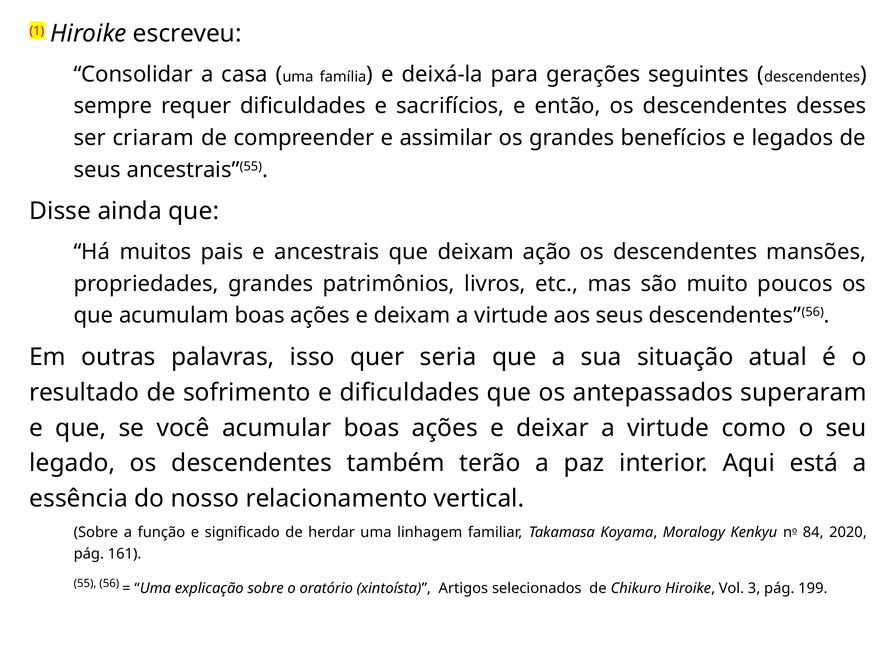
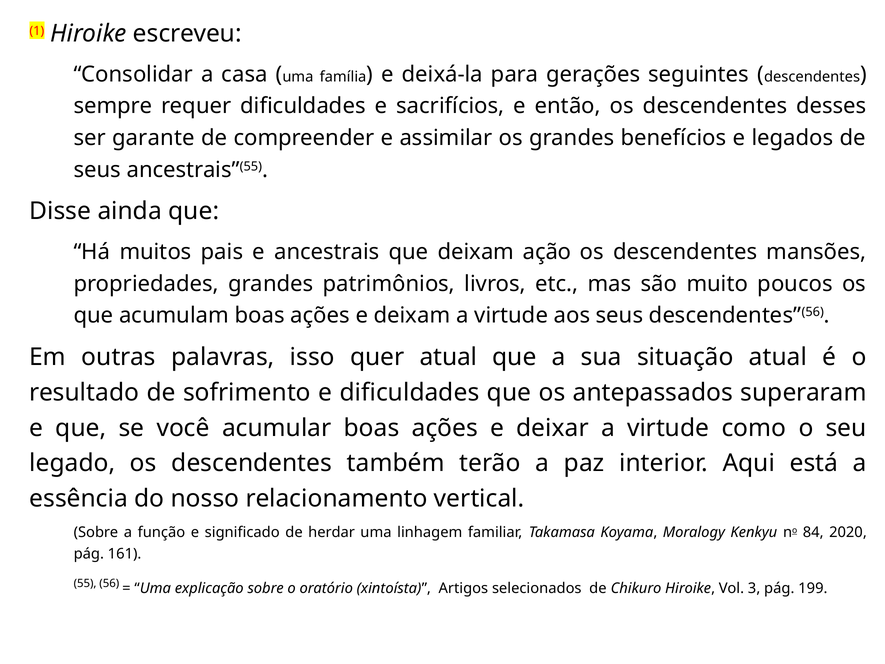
criaram: criaram -> garante (153, 138)
quer seria: seria -> atual (448, 357)
